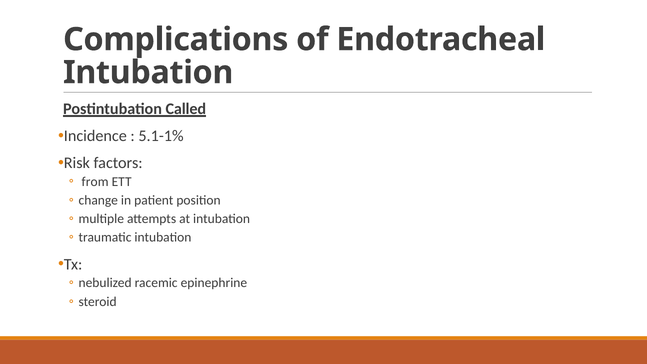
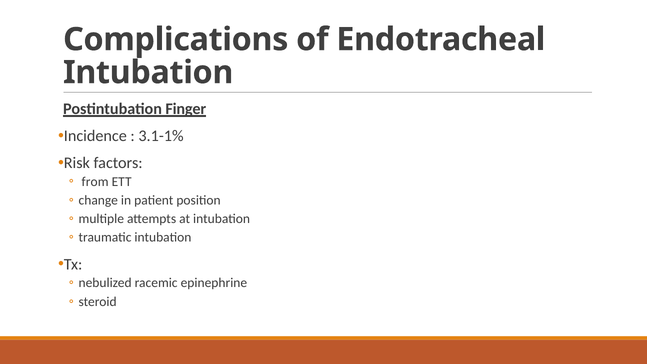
Called: Called -> Finger (186, 109)
5.1-1%: 5.1-1% -> 3.1-1% (161, 136)
